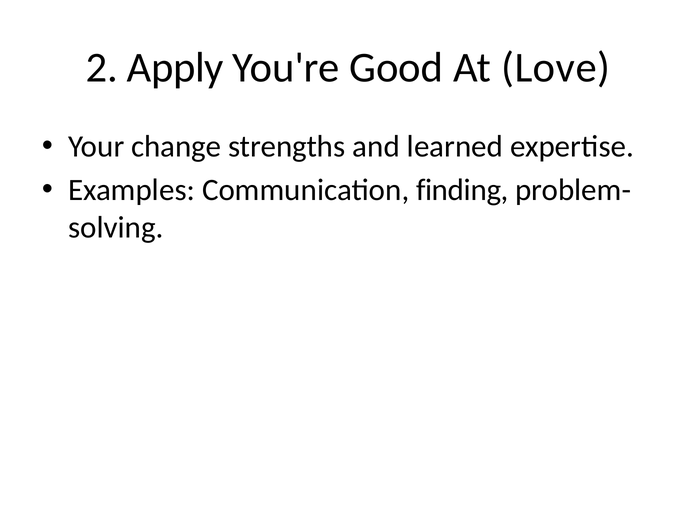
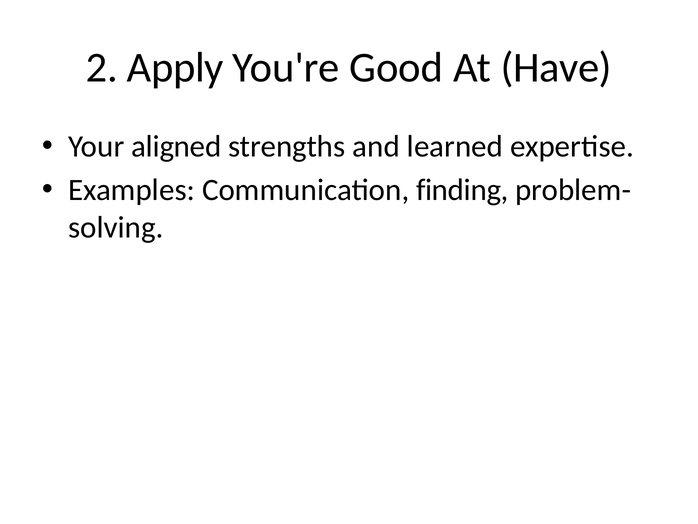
Love: Love -> Have (556, 68)
change: change -> aligned (176, 146)
